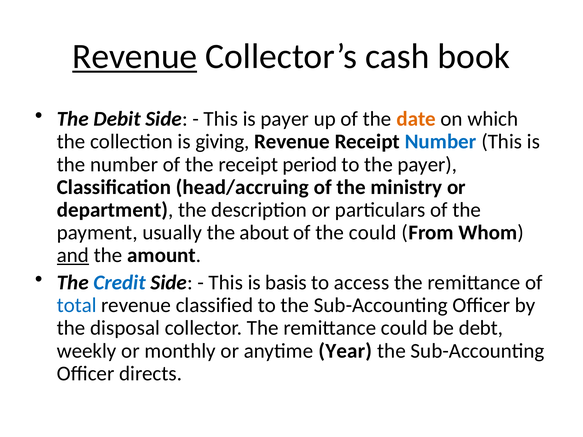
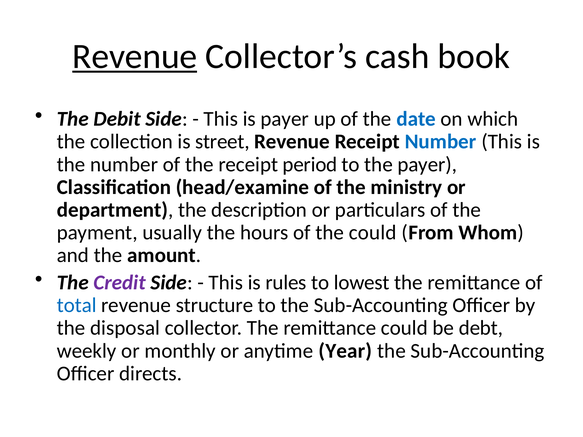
date colour: orange -> blue (416, 119)
giving: giving -> street (222, 142)
head/accruing: head/accruing -> head/examine (242, 187)
about: about -> hours (264, 233)
and underline: present -> none (73, 255)
Credit colour: blue -> purple (120, 283)
basis: basis -> rules (286, 283)
access: access -> lowest (362, 283)
classified: classified -> structure (214, 305)
